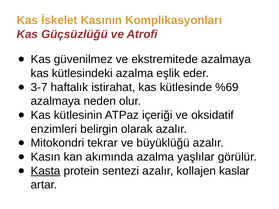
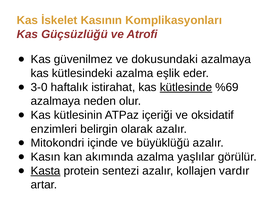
ekstremitede: ekstremitede -> dokusundaki (165, 59)
3-7: 3-7 -> 3-0 (39, 87)
kütlesinde underline: none -> present (186, 87)
tekrar: tekrar -> içinde (103, 143)
kaslar: kaslar -> vardır (234, 171)
